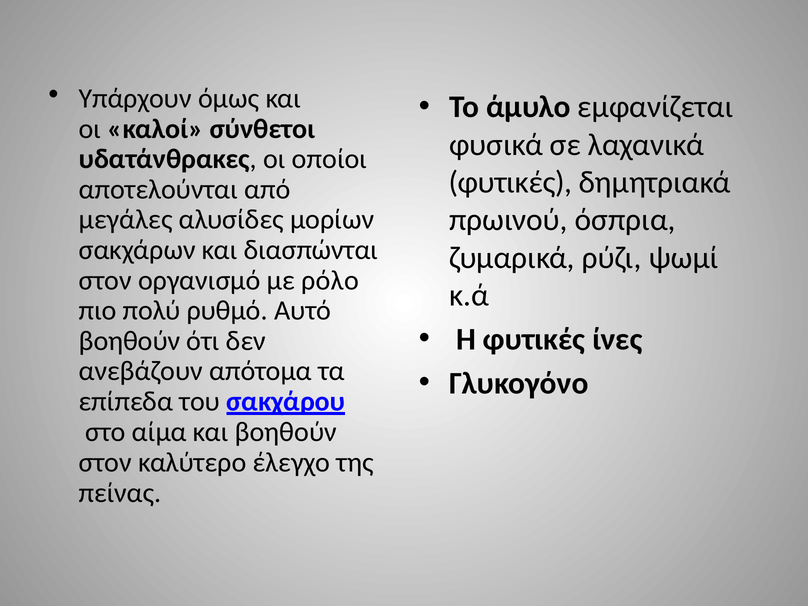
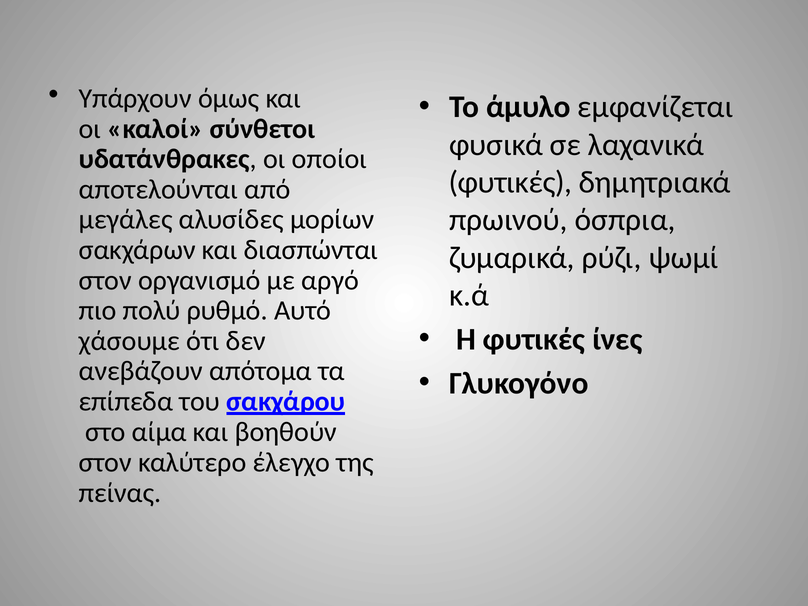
ρόλο: ρόλο -> αργό (330, 280)
βοηθούν: βοηθούν -> χάσουμε (129, 341)
